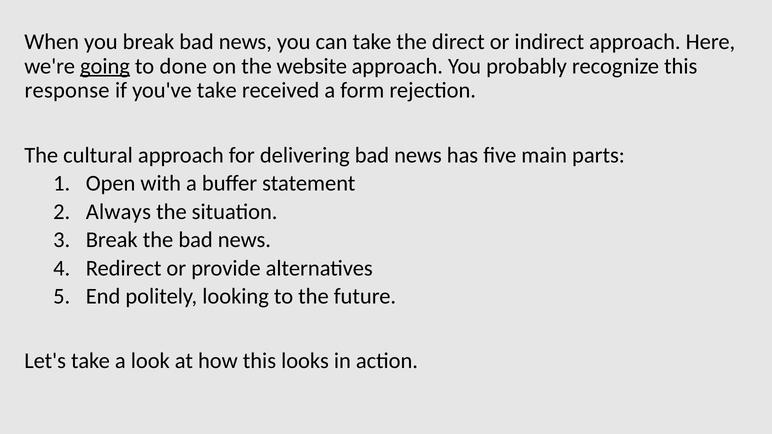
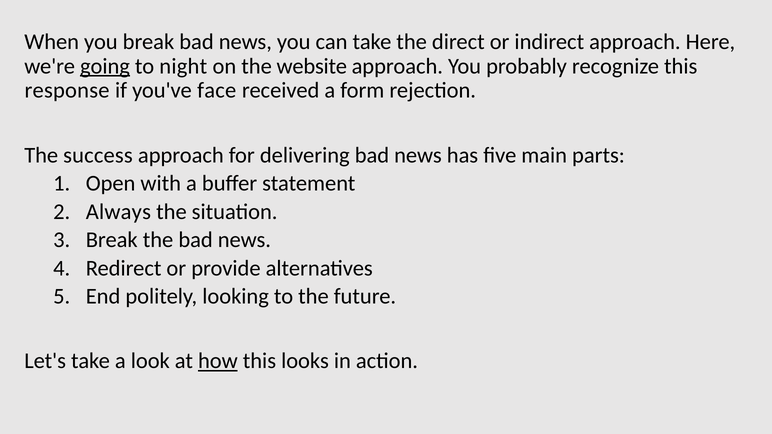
done: done -> night (183, 66)
you've take: take -> face (217, 91)
cultural: cultural -> success (98, 155)
how underline: none -> present (218, 361)
